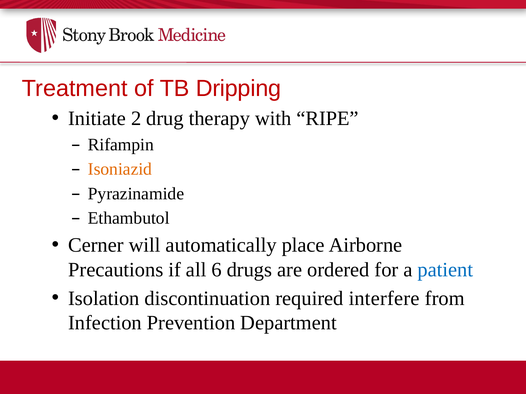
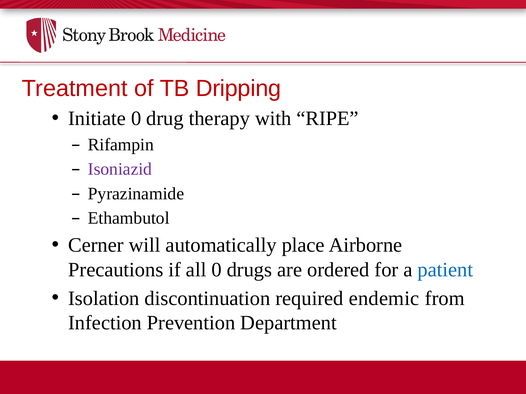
Initiate 2: 2 -> 0 (136, 119)
Isoniazid colour: orange -> purple (120, 169)
all 6: 6 -> 0 (217, 270)
interfere: interfere -> endemic (384, 299)
